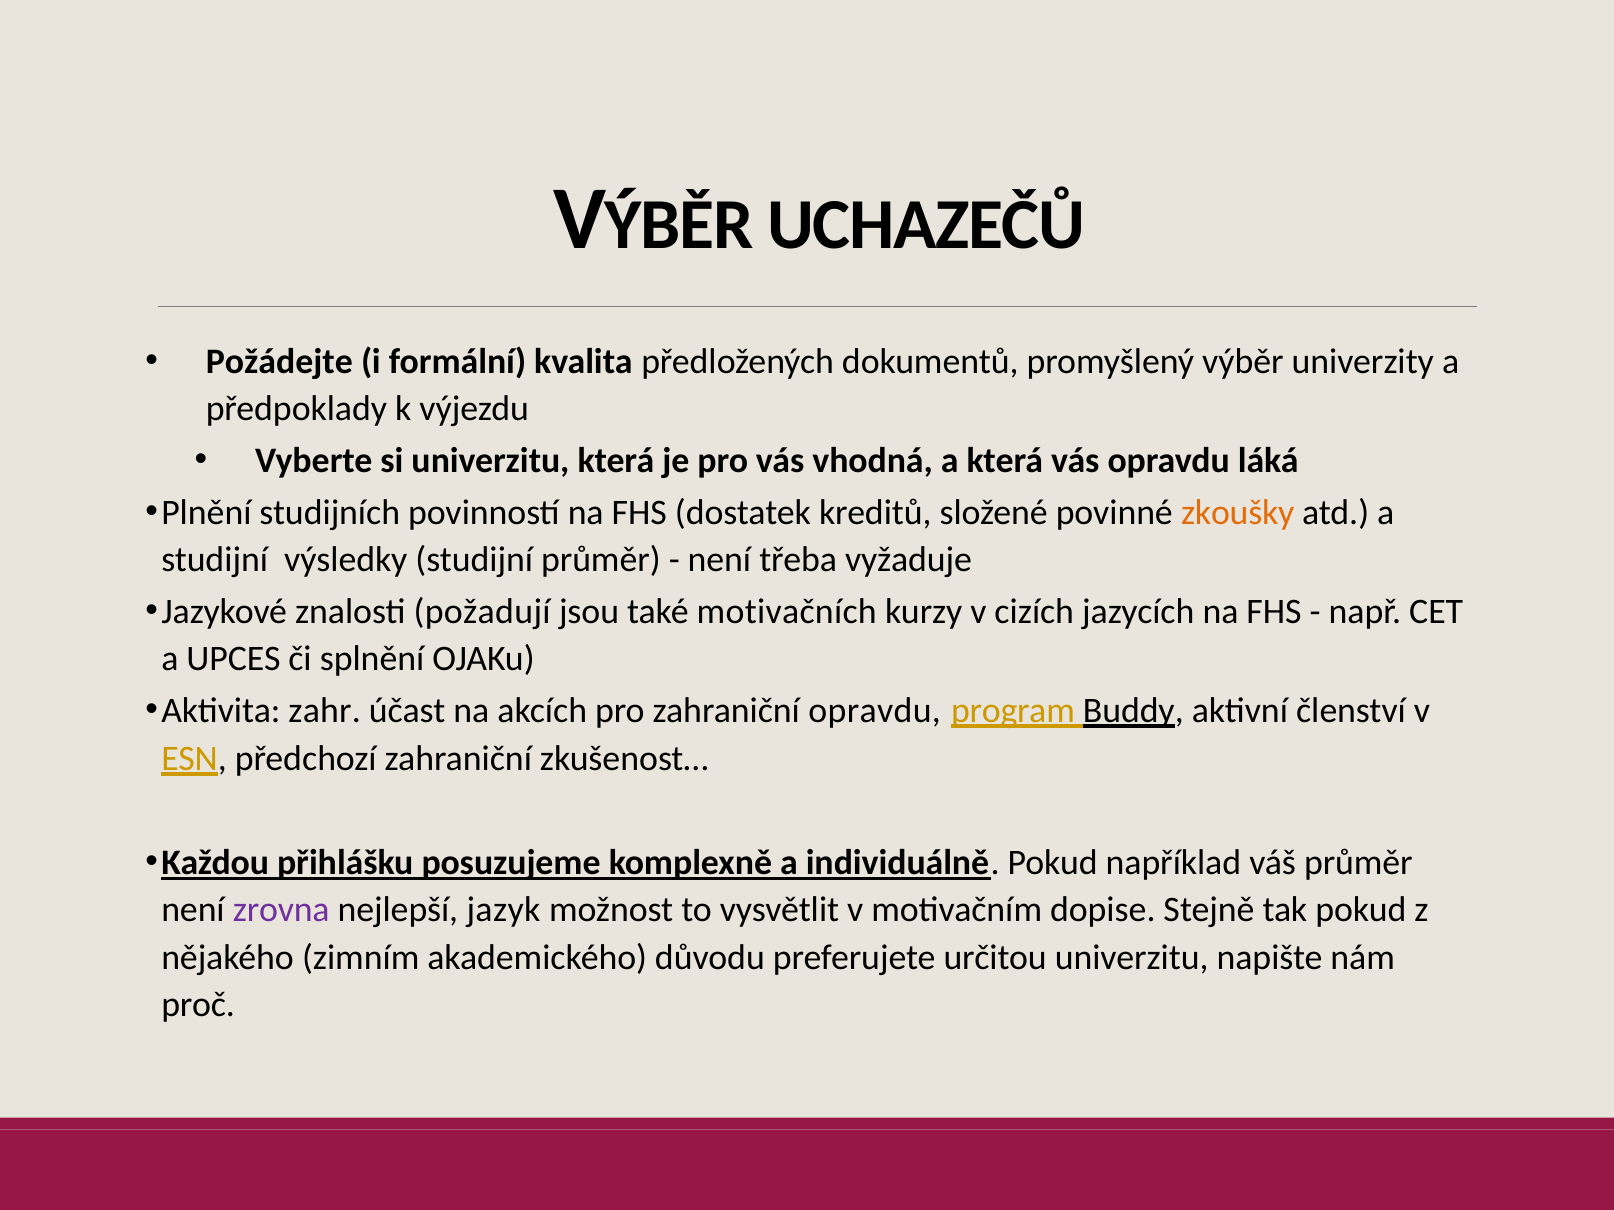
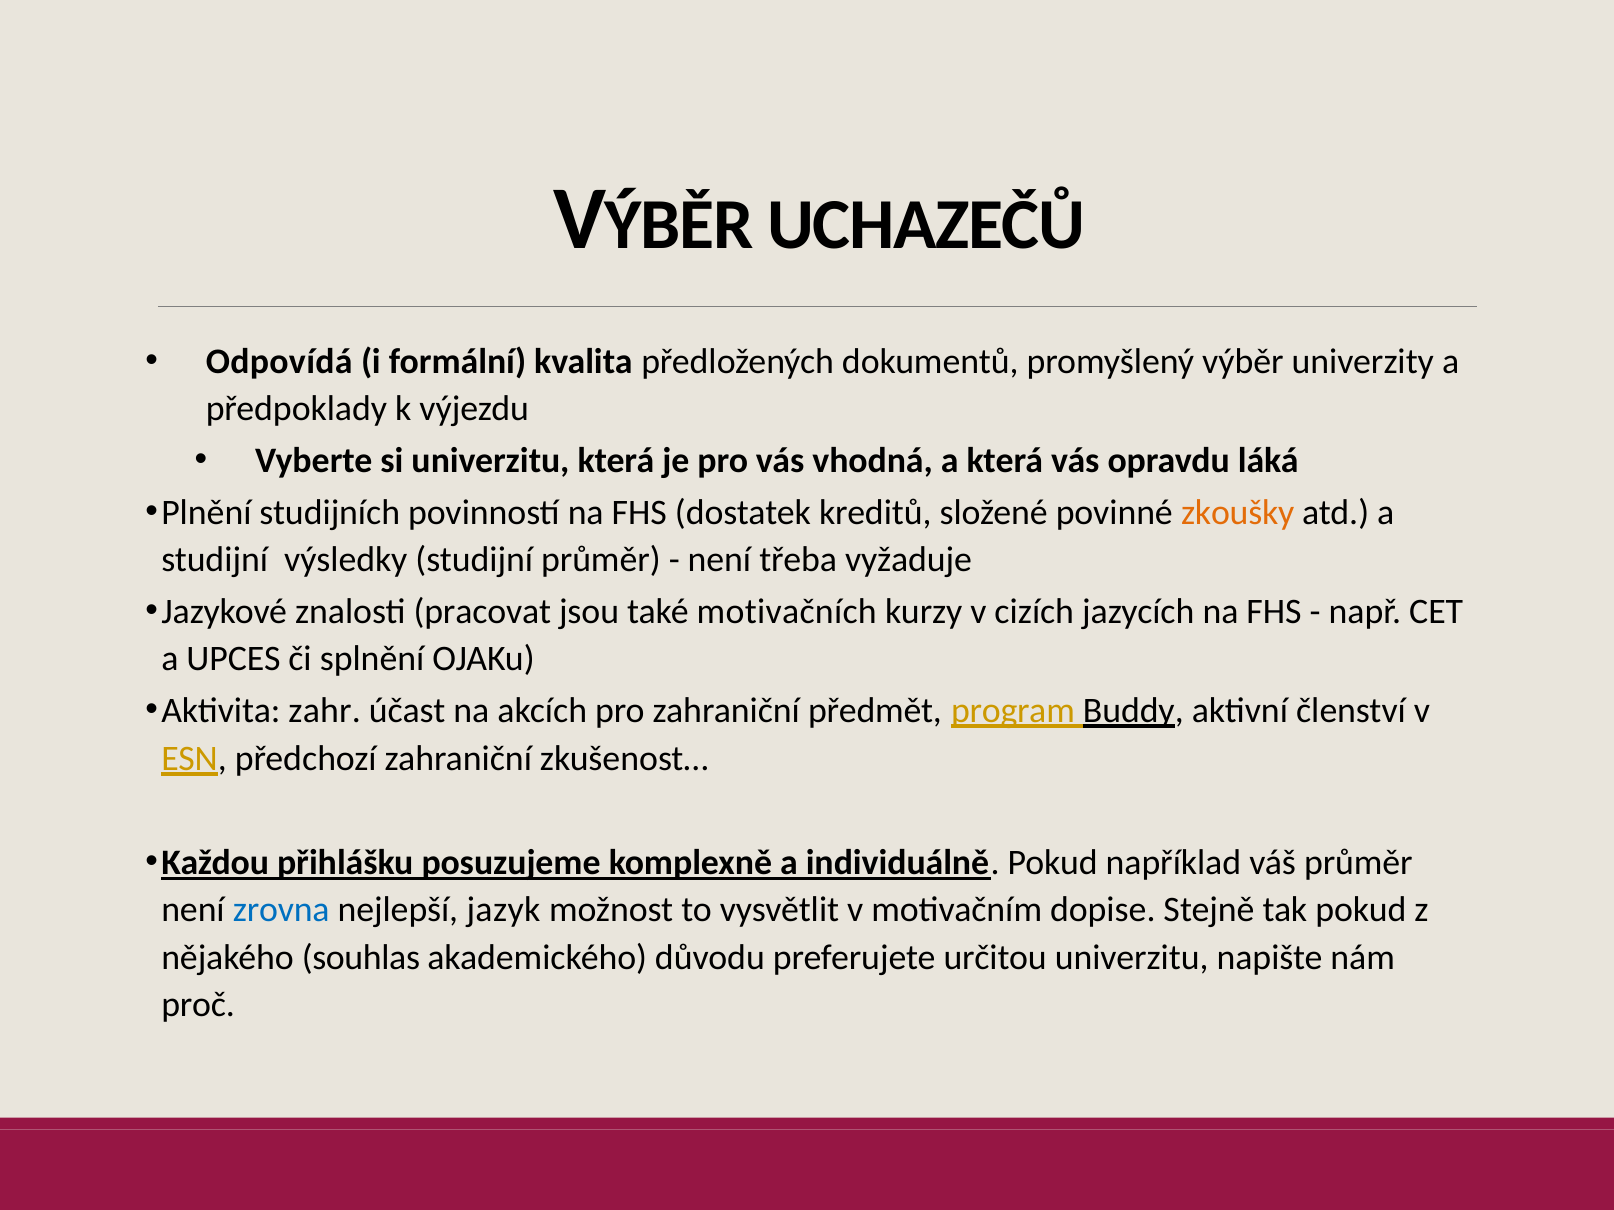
Požádejte: Požádejte -> Odpovídá (279, 362)
požadují: požadují -> pracovat (482, 612)
zahraniční opravdu: opravdu -> předmět (875, 711)
zrovna colour: purple -> blue (281, 911)
zimním: zimním -> souhlas (361, 958)
